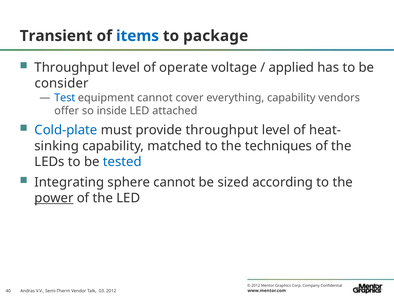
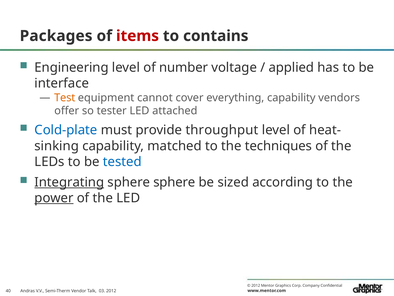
Transient: Transient -> Packages (56, 36)
items colour: blue -> red (137, 36)
package: package -> contains (216, 36)
Throughput: Throughput -> Engineering (72, 67)
operate: operate -> number (184, 67)
consider: consider -> interface (62, 83)
Test colour: blue -> orange (65, 98)
inside: inside -> tester (112, 111)
Integrating underline: none -> present (69, 182)
sphere cannot: cannot -> sphere (174, 182)
